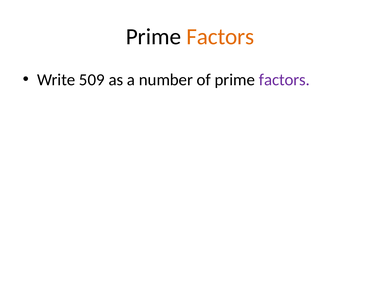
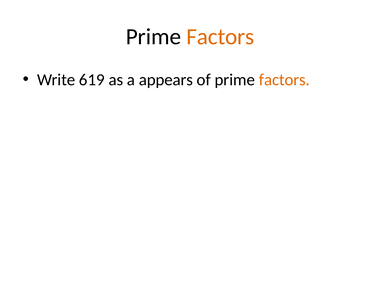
509: 509 -> 619 (92, 80)
number: number -> appears (166, 80)
factors colour: purple -> orange (284, 80)
